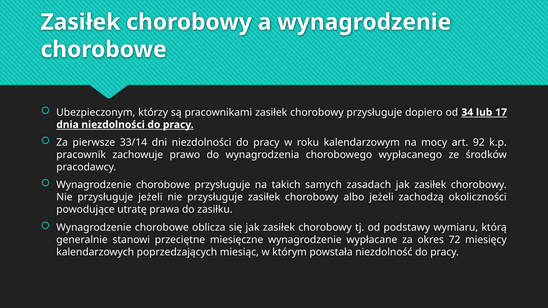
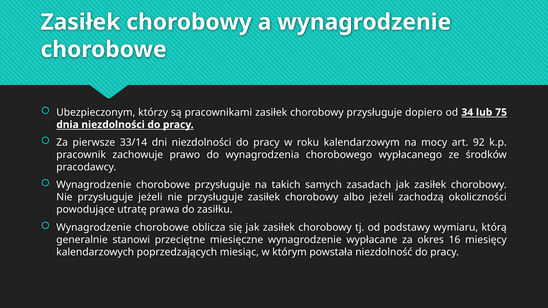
17: 17 -> 75 (501, 112)
72: 72 -> 16 (455, 240)
